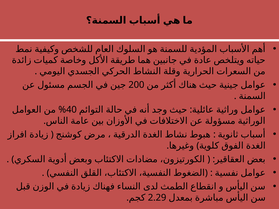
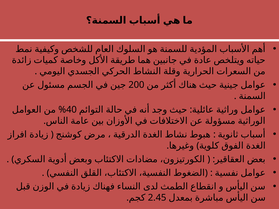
2.29: 2.29 -> 2.45 (157, 198)
